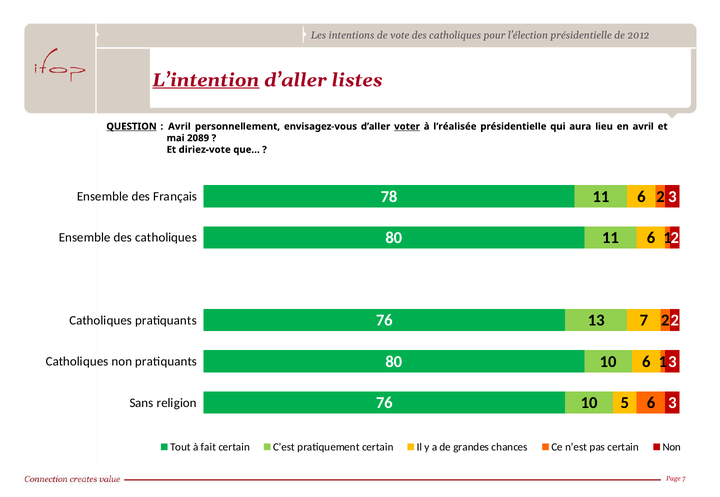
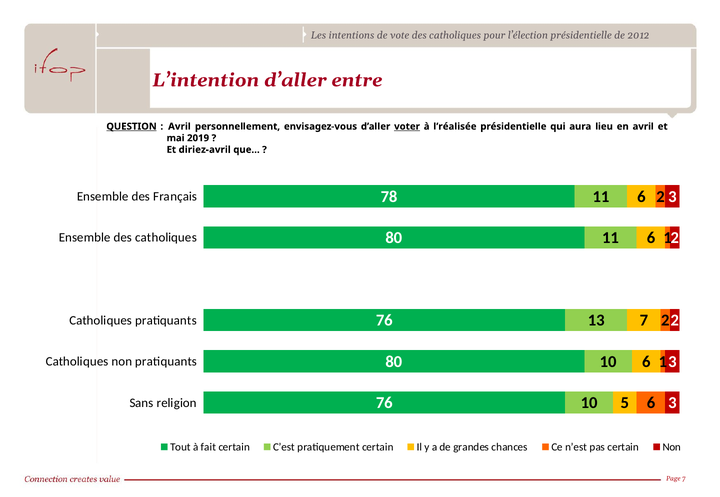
L’intention underline: present -> none (206, 80)
listes: listes -> entre (357, 80)
2089: 2089 -> 2019 (198, 138)
diriez-vote: diriez-vote -> diriez-avril (205, 150)
